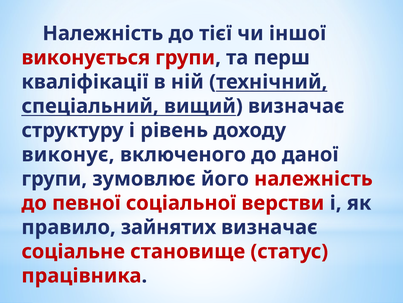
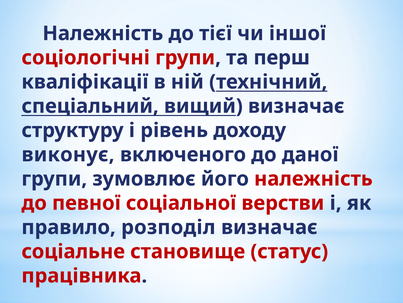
виконується: виконується -> соціологічні (86, 58)
зайнятих: зайнятих -> розподіл (168, 227)
